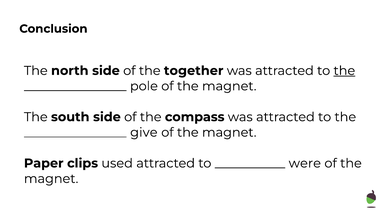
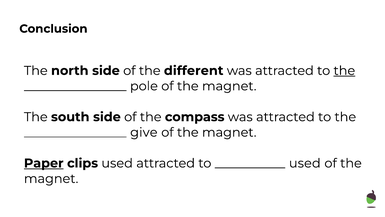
together: together -> different (194, 71)
Paper underline: none -> present (44, 163)
were: were -> used (305, 163)
